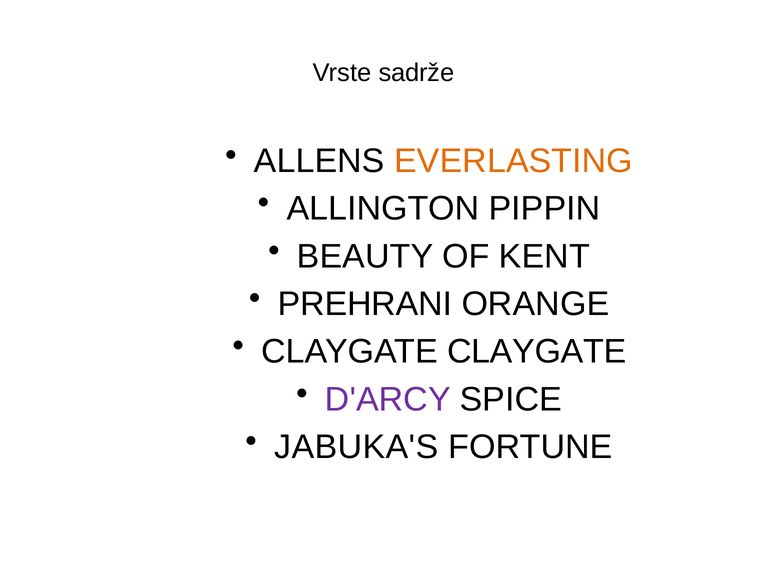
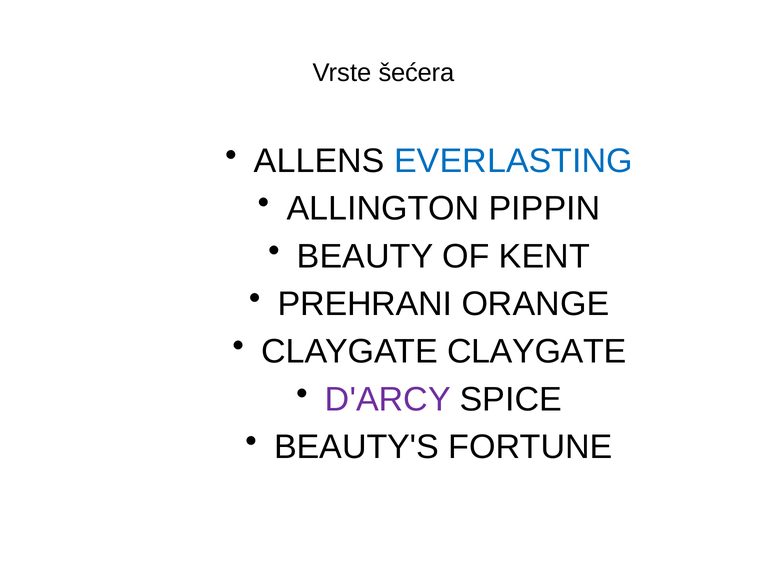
sadrže: sadrže -> šećera (416, 73)
EVERLASTING colour: orange -> blue (514, 161)
JABUKA'S: JABUKA'S -> BEAUTY'S (357, 447)
